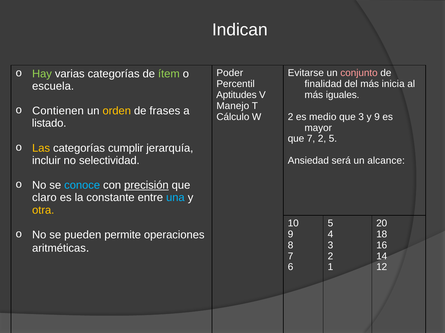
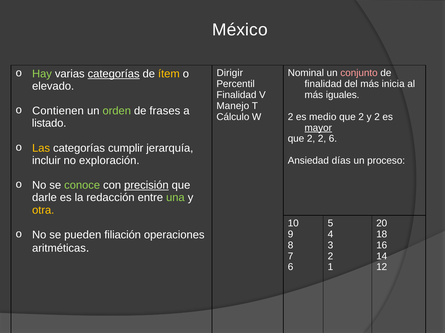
Indican: Indican -> México (240, 30)
Poder: Poder -> Dirigir (230, 73)
Evitarse: Evitarse -> Nominal (306, 73)
categorías underline: none -> present (114, 74)
ítem colour: light green -> yellow (169, 74)
escuela: escuela -> elevado (53, 86)
Aptitudes: Aptitudes -> Finalidad (236, 95)
orden colour: yellow -> light green (117, 111)
3: 3 -> 2 (361, 117)
y 9: 9 -> 2 (377, 117)
mayor underline: none -> present (318, 128)
7: 7 -> 2 (311, 139)
2 5: 5 -> 6 (333, 139)
selectividad: selectividad -> exploración (109, 161)
será: será -> días (341, 161)
alcance: alcance -> proceso (386, 161)
conoce colour: light blue -> light green (82, 186)
claro: claro -> darle (44, 198)
constante: constante -> redacción (111, 198)
una colour: light blue -> light green (175, 198)
permite: permite -> filiación (123, 235)
